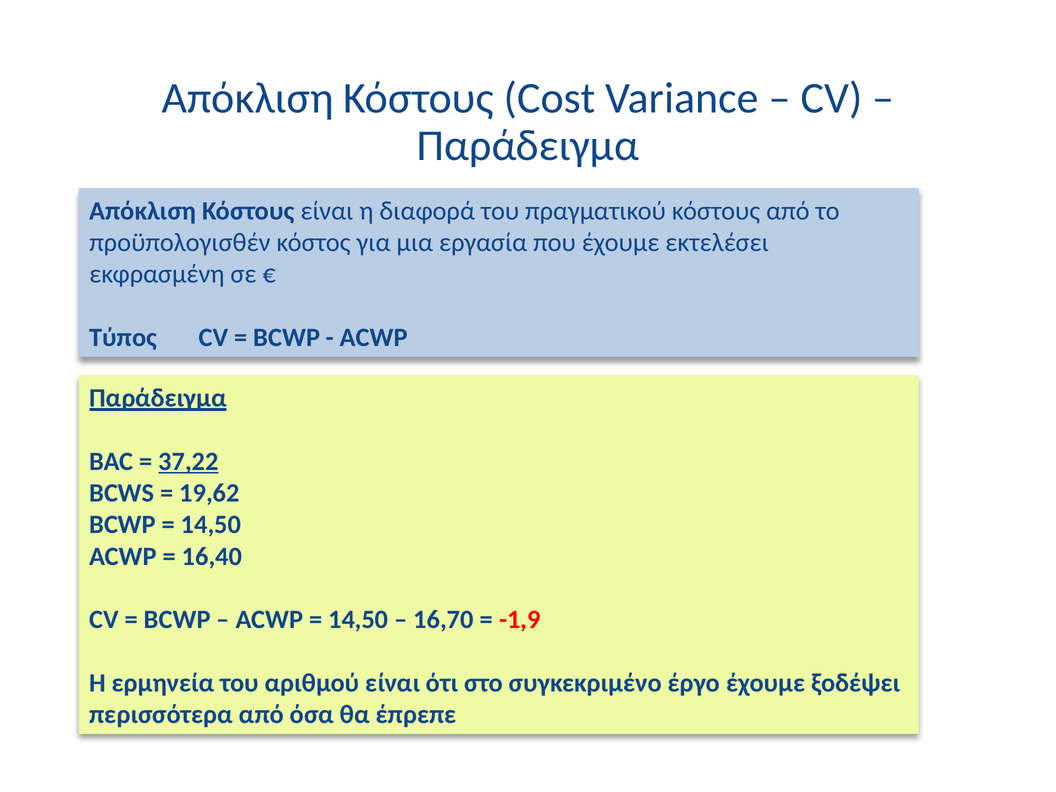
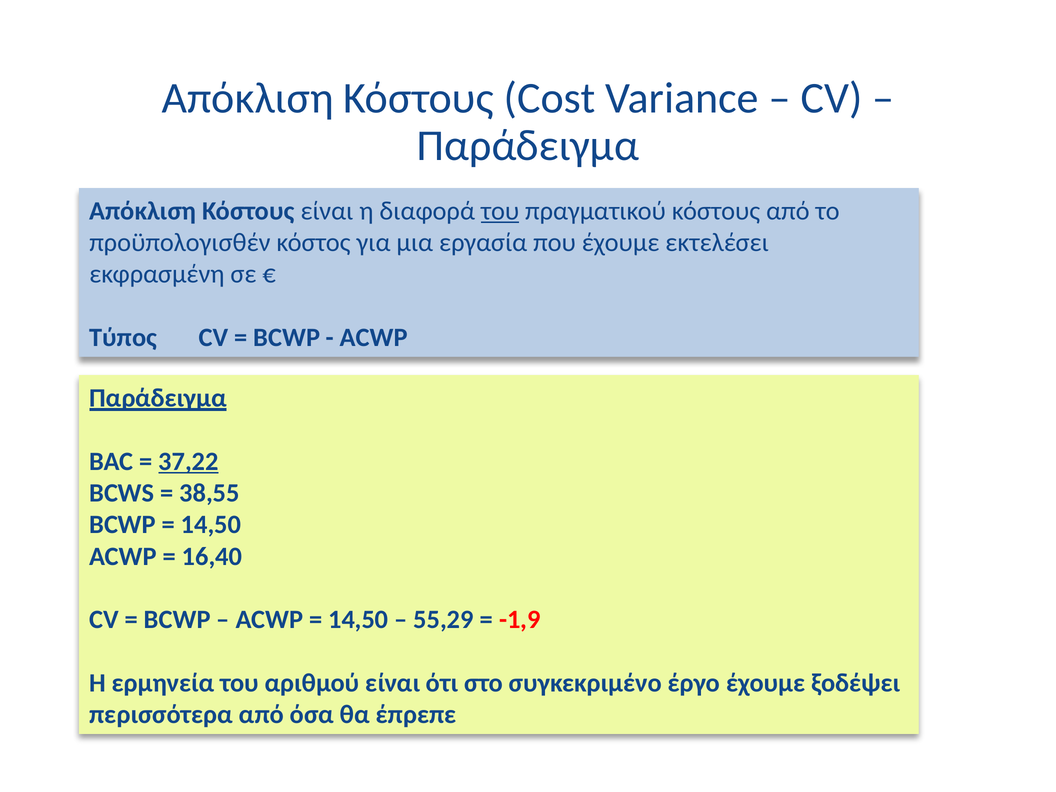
του underline: none -> present (500, 211)
19,62: 19,62 -> 38,55 (209, 493)
16,70: 16,70 -> 55,29 (444, 620)
